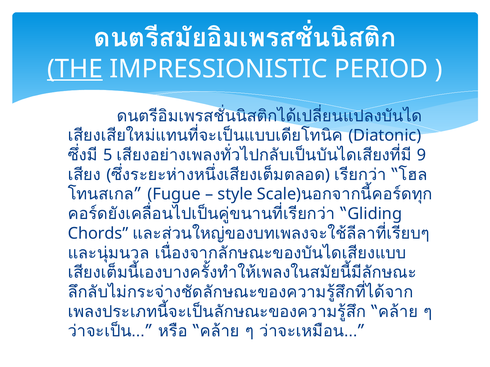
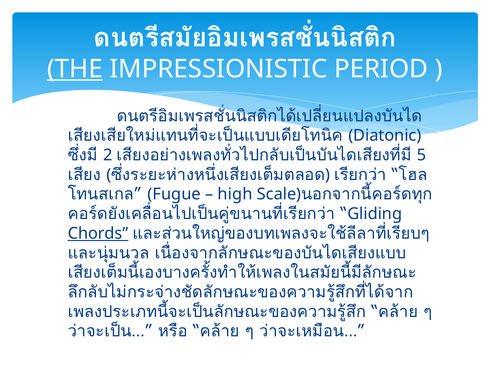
5: 5 -> 2 (108, 155)
9: 9 -> 5 (422, 155)
style: style -> high (235, 195)
Chords underline: none -> present (98, 234)
